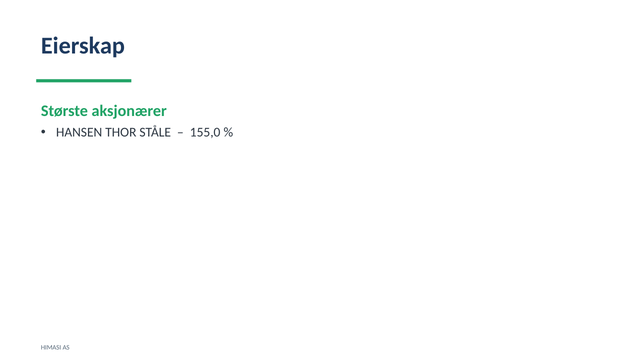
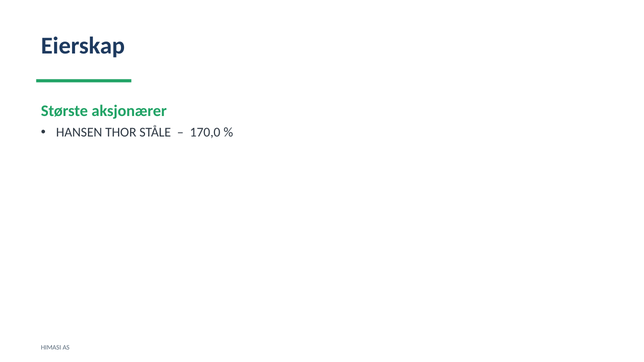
155,0: 155,0 -> 170,0 (205, 132)
